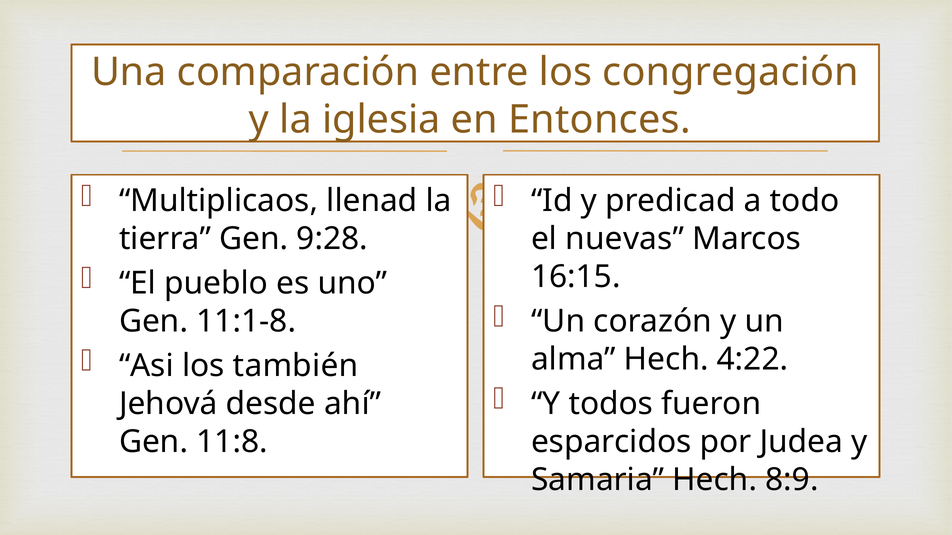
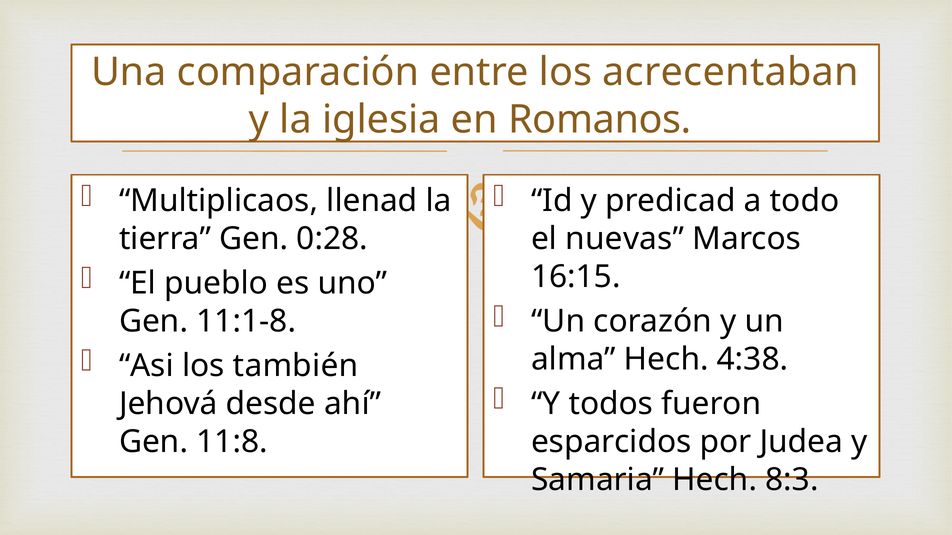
congregación: congregación -> acrecentaban (731, 72)
Entonces: Entonces -> Romanos (600, 120)
9:28: 9:28 -> 0:28 (332, 239)
4:22: 4:22 -> 4:38 (753, 360)
8:9: 8:9 -> 8:3 (792, 480)
